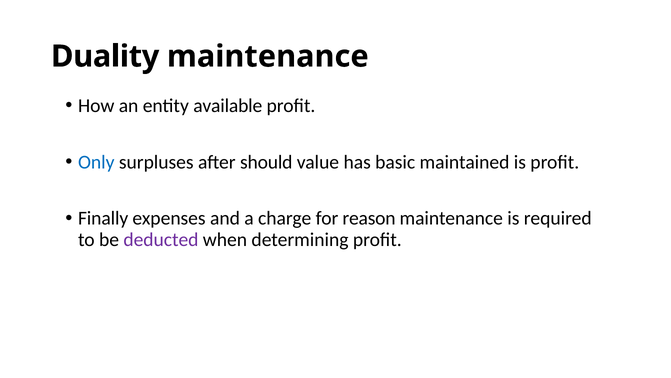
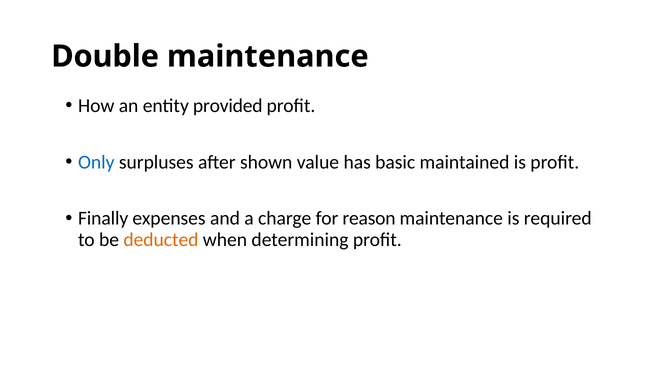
Duality: Duality -> Double (105, 56)
available: available -> provided (228, 106)
should: should -> shown (266, 162)
deducted colour: purple -> orange (161, 239)
